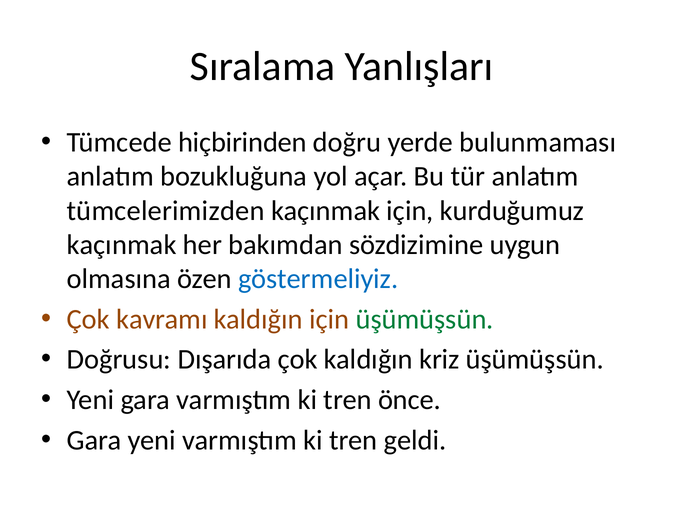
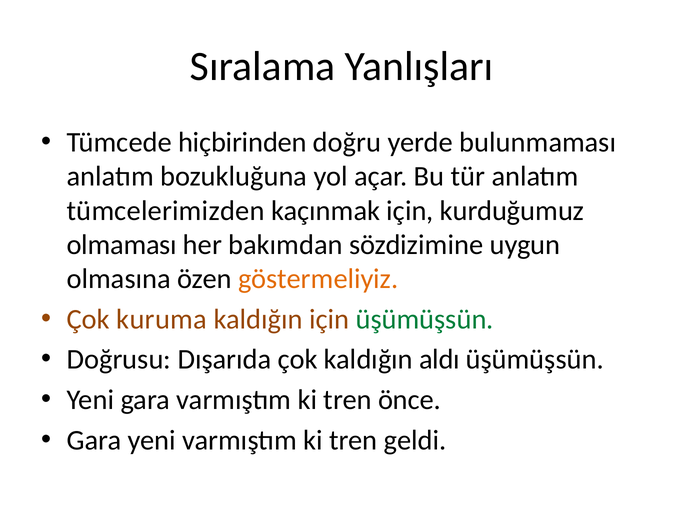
kaçınmak: kaçınmak -> olmaması (122, 245)
göstermeliyiz colour: blue -> orange (318, 279)
kavramı: kavramı -> kuruma (162, 319)
kriz: kriz -> aldı (439, 360)
